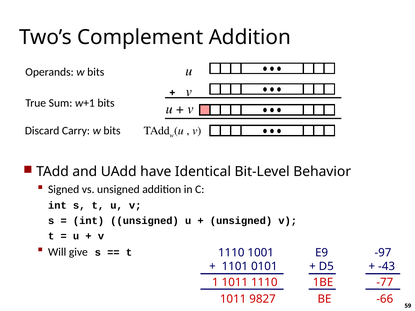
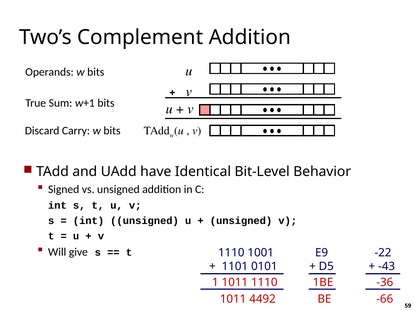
-97: -97 -> -22 (383, 253)
-77: -77 -> -36 (385, 283)
9827: 9827 -> 4492 (263, 299)
